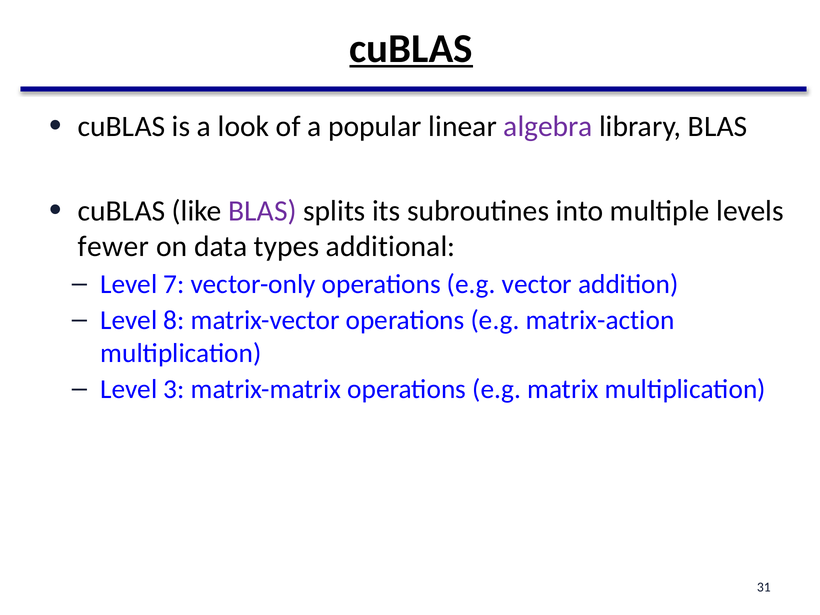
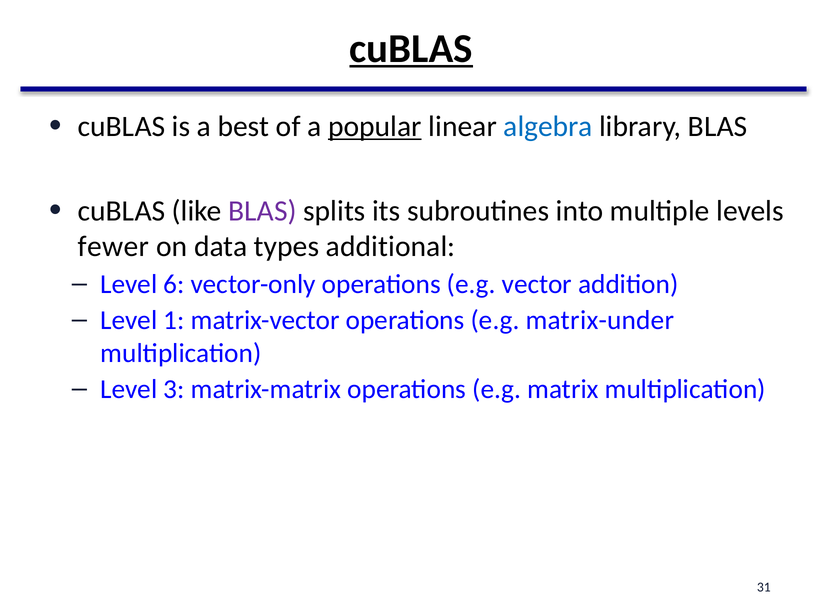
look: look -> best (244, 126)
popular underline: none -> present (375, 126)
algebra colour: purple -> blue (548, 126)
7: 7 -> 6 (174, 284)
8: 8 -> 1 (174, 320)
matrix-action: matrix-action -> matrix-under (600, 320)
